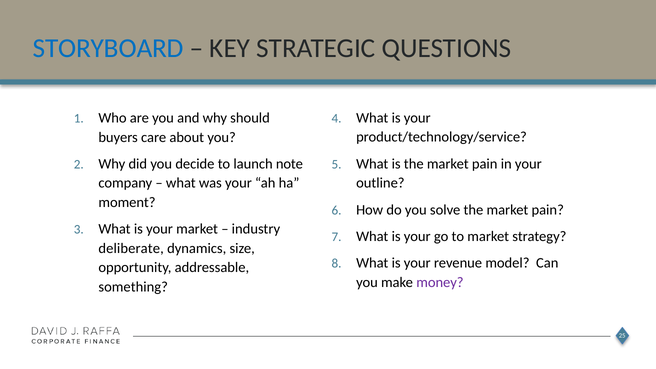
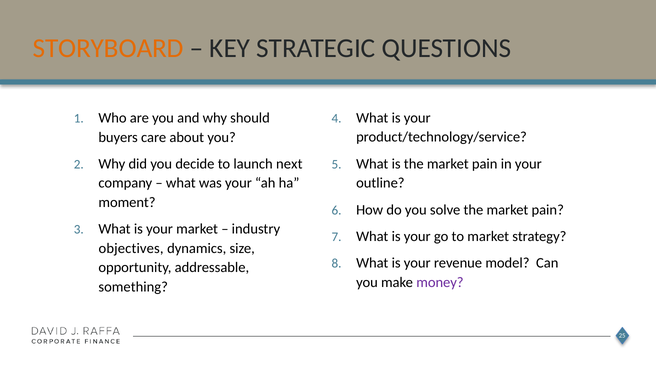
STORYBOARD colour: blue -> orange (108, 48)
note: note -> next (289, 164)
deliberate: deliberate -> objectives (131, 248)
